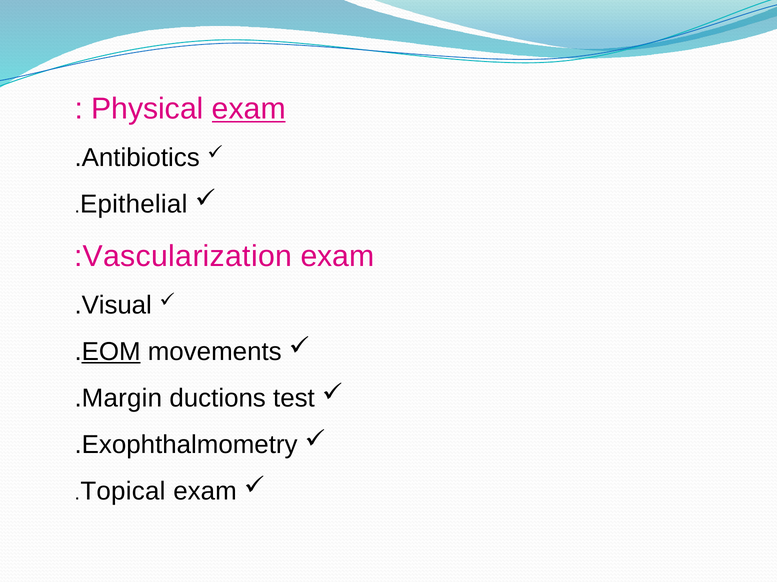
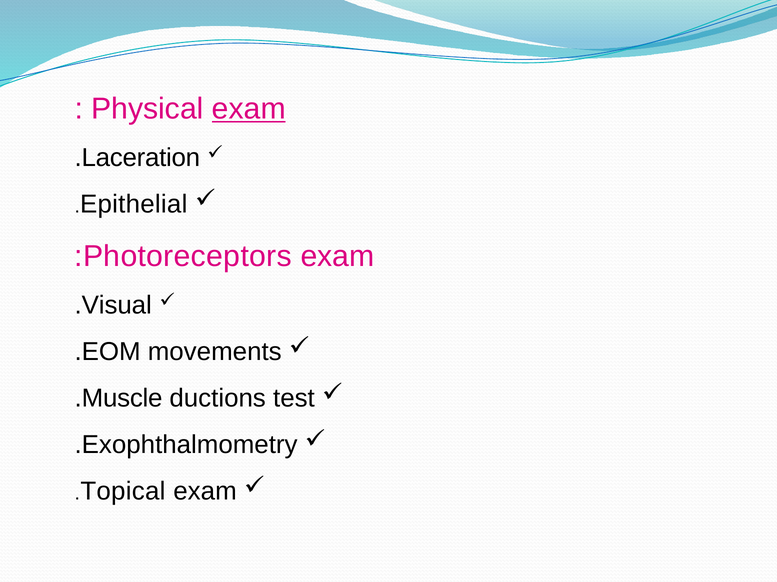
Antibiotics: Antibiotics -> Laceration (141, 158)
Vascularization: Vascularization -> Photoreceptors (187, 257)
EOM underline: present -> none (111, 352)
Margin: Margin -> Muscle (122, 399)
